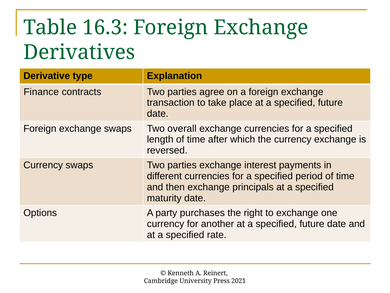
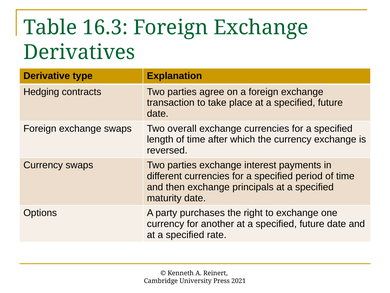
Finance: Finance -> Hedging (41, 92)
